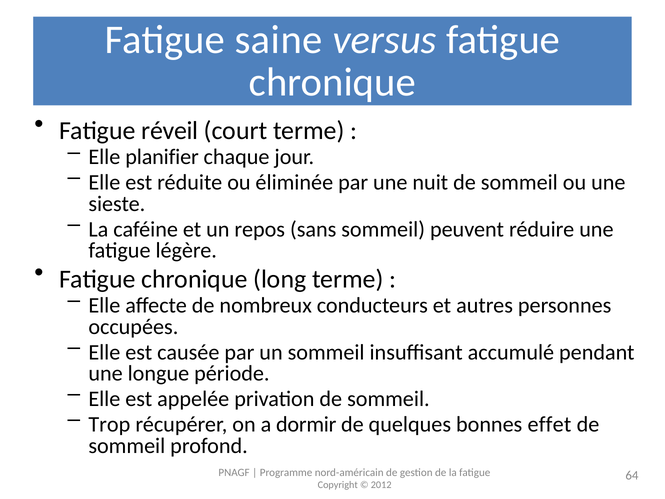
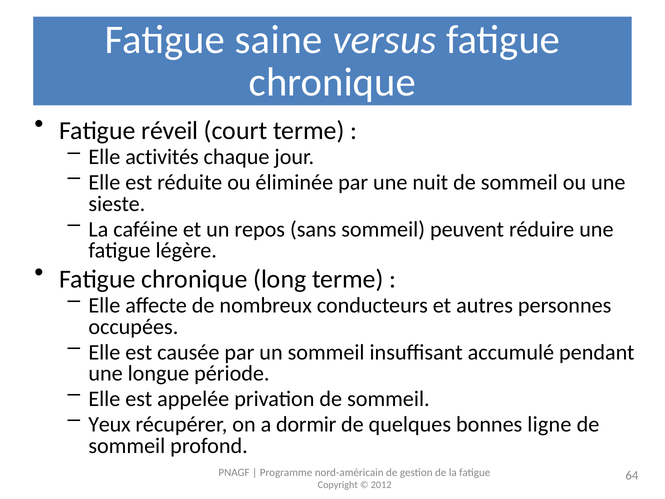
planifier: planifier -> activités (162, 157)
Trop: Trop -> Yeux (109, 424)
effet: effet -> ligne (549, 424)
